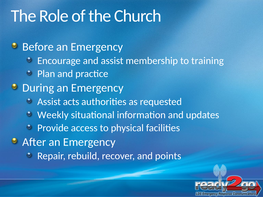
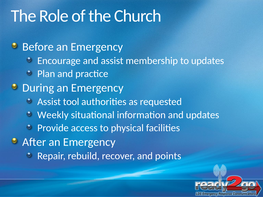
to training: training -> updates (208, 61)
acts: acts -> tool (71, 102)
